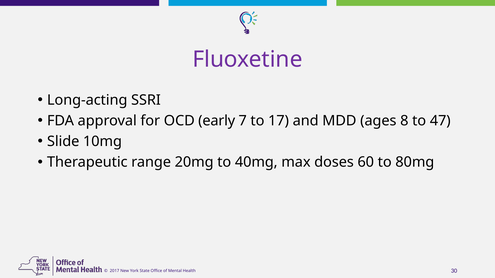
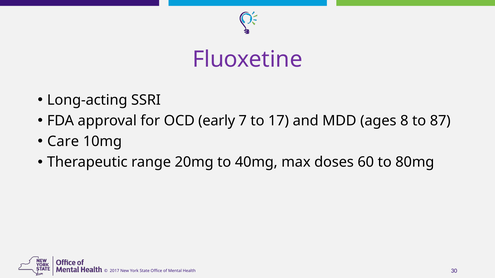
47: 47 -> 87 (440, 121)
Slide: Slide -> Care (63, 142)
